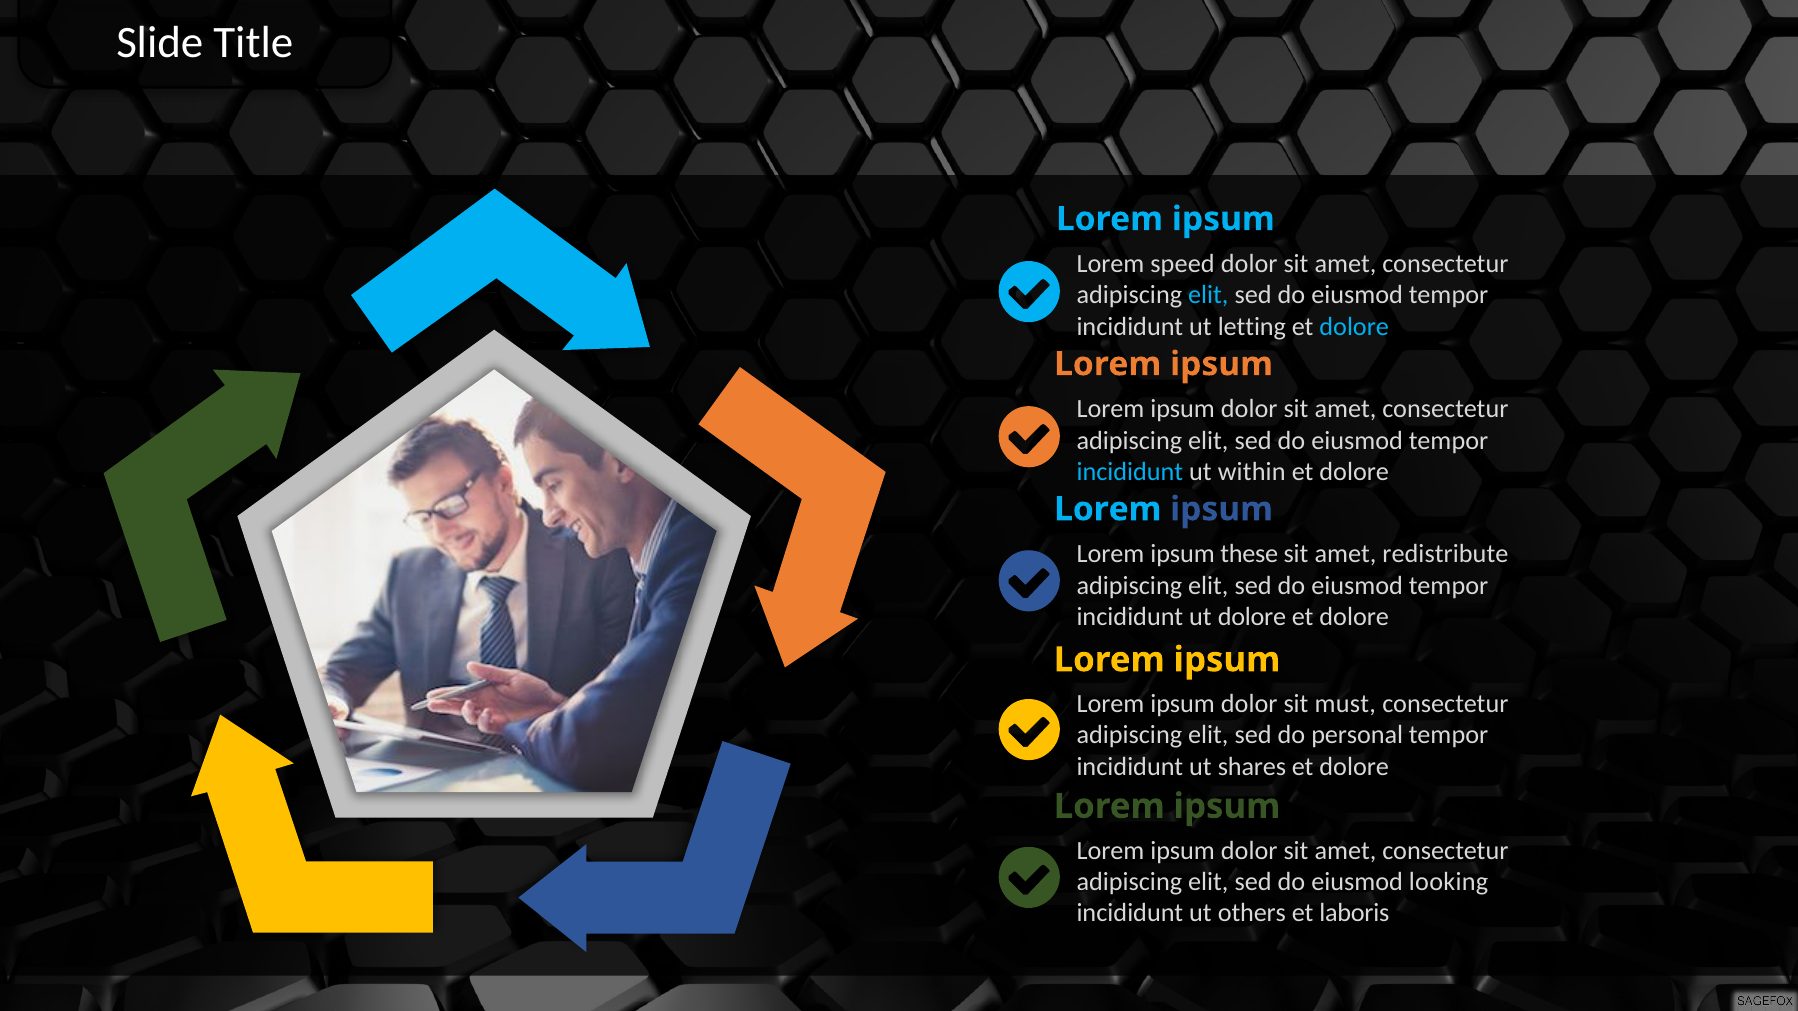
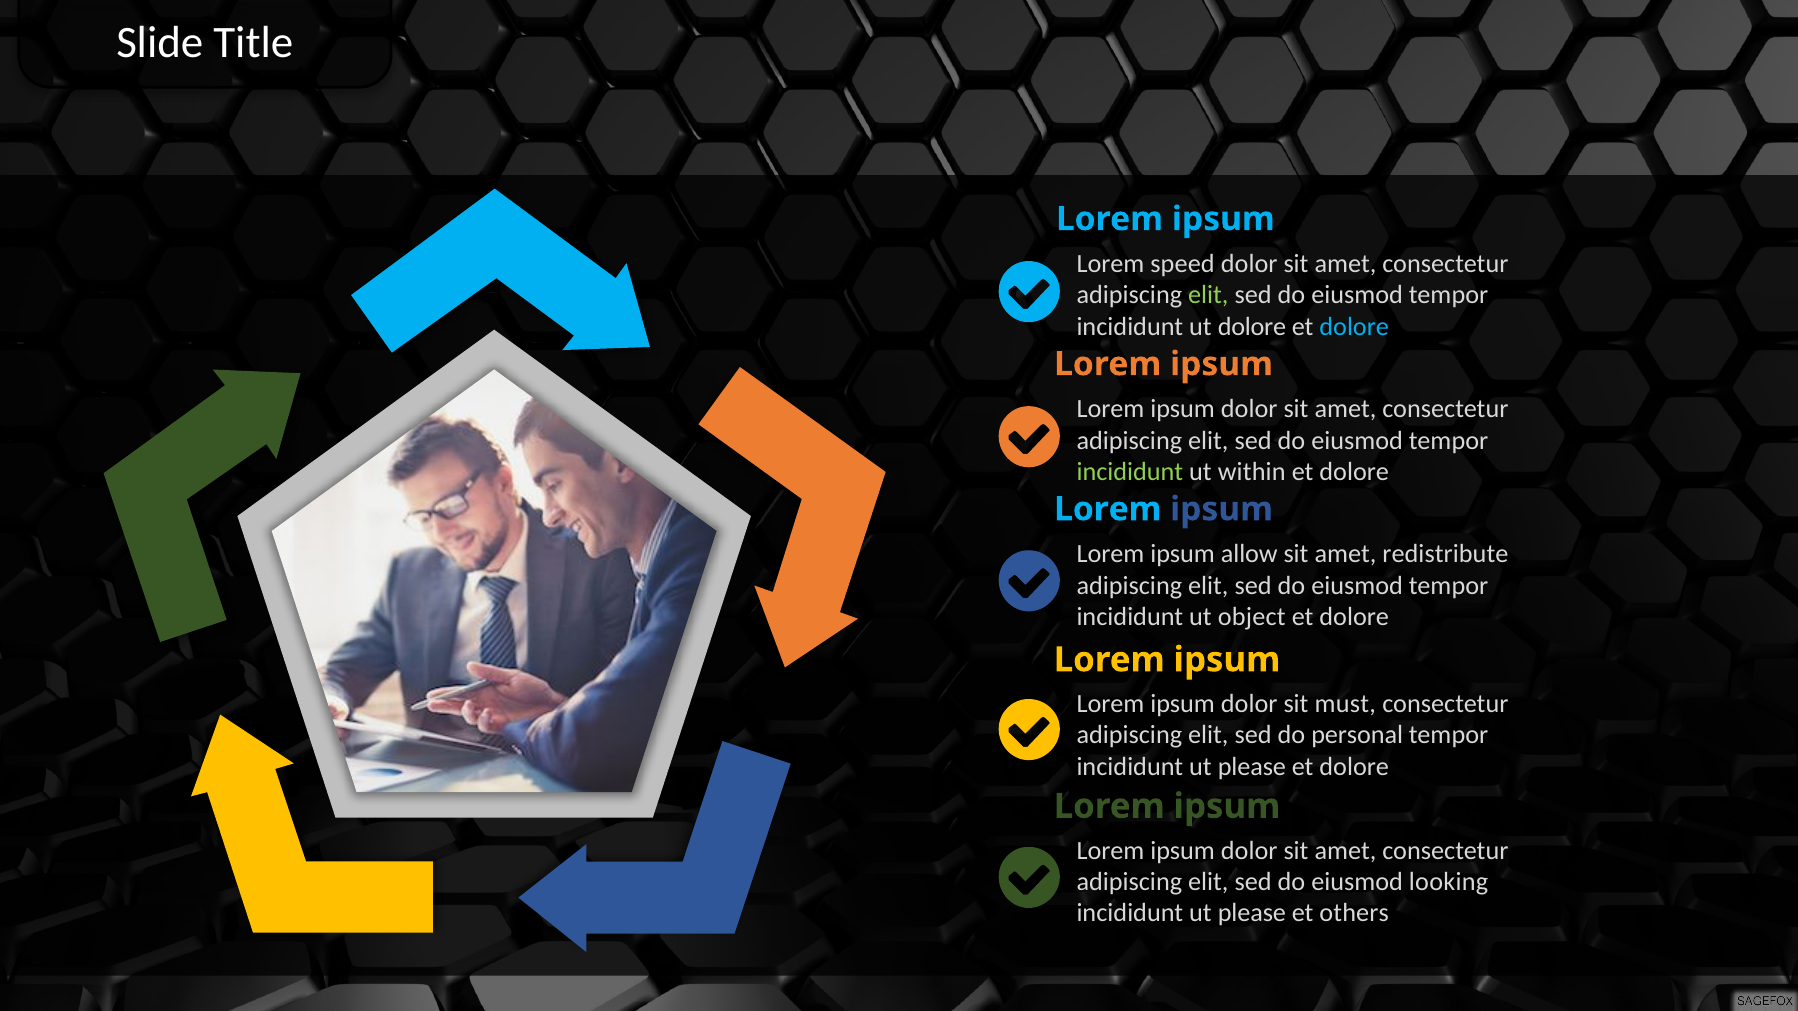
elit colour: light blue -> light green (1208, 295)
ut letting: letting -> dolore (1252, 327)
incididunt colour: light blue -> light green (1130, 472)
these: these -> allow (1249, 554)
ut dolore: dolore -> object (1252, 617)
shares: shares -> please (1252, 767)
others: others -> please (1252, 914)
laboris: laboris -> others (1354, 914)
